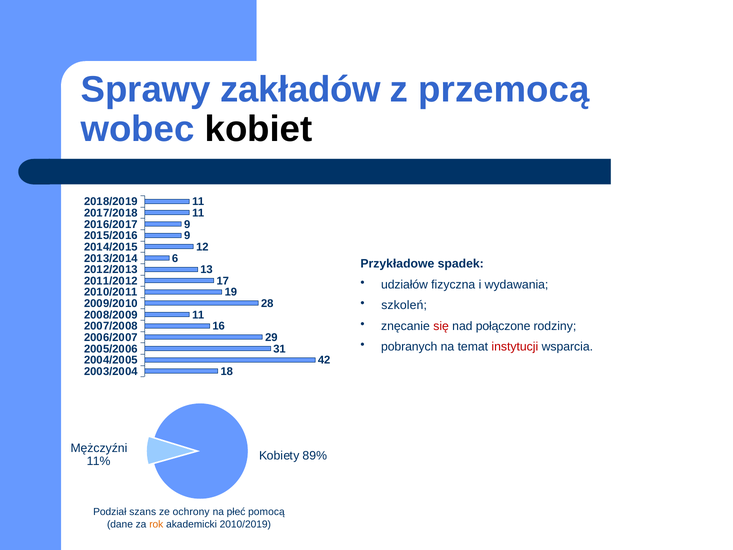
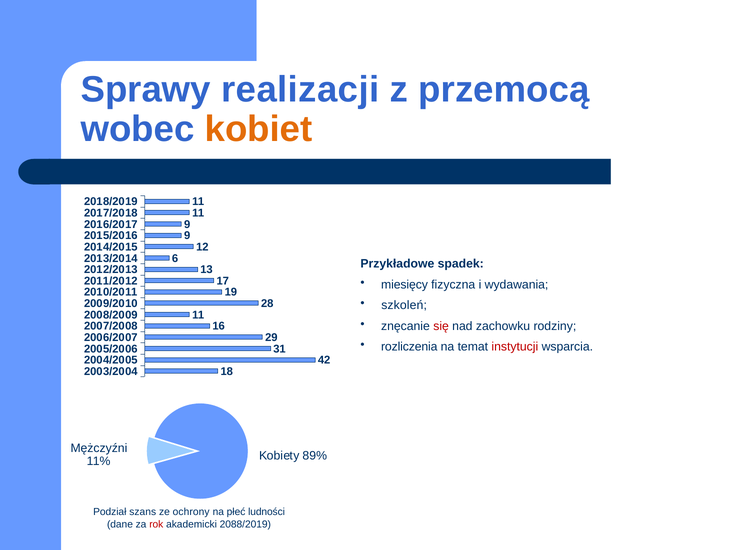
zakładów: zakładów -> realizacji (300, 89)
kobiet colour: black -> orange (259, 129)
udziałów: udziałów -> miesięcy (405, 284)
połączone: połączone -> zachowku (503, 326)
pobranych: pobranych -> rozliczenia (409, 347)
pomocą: pomocą -> ludności (267, 512)
rok colour: orange -> red (156, 524)
2010/2019: 2010/2019 -> 2088/2019 (245, 524)
